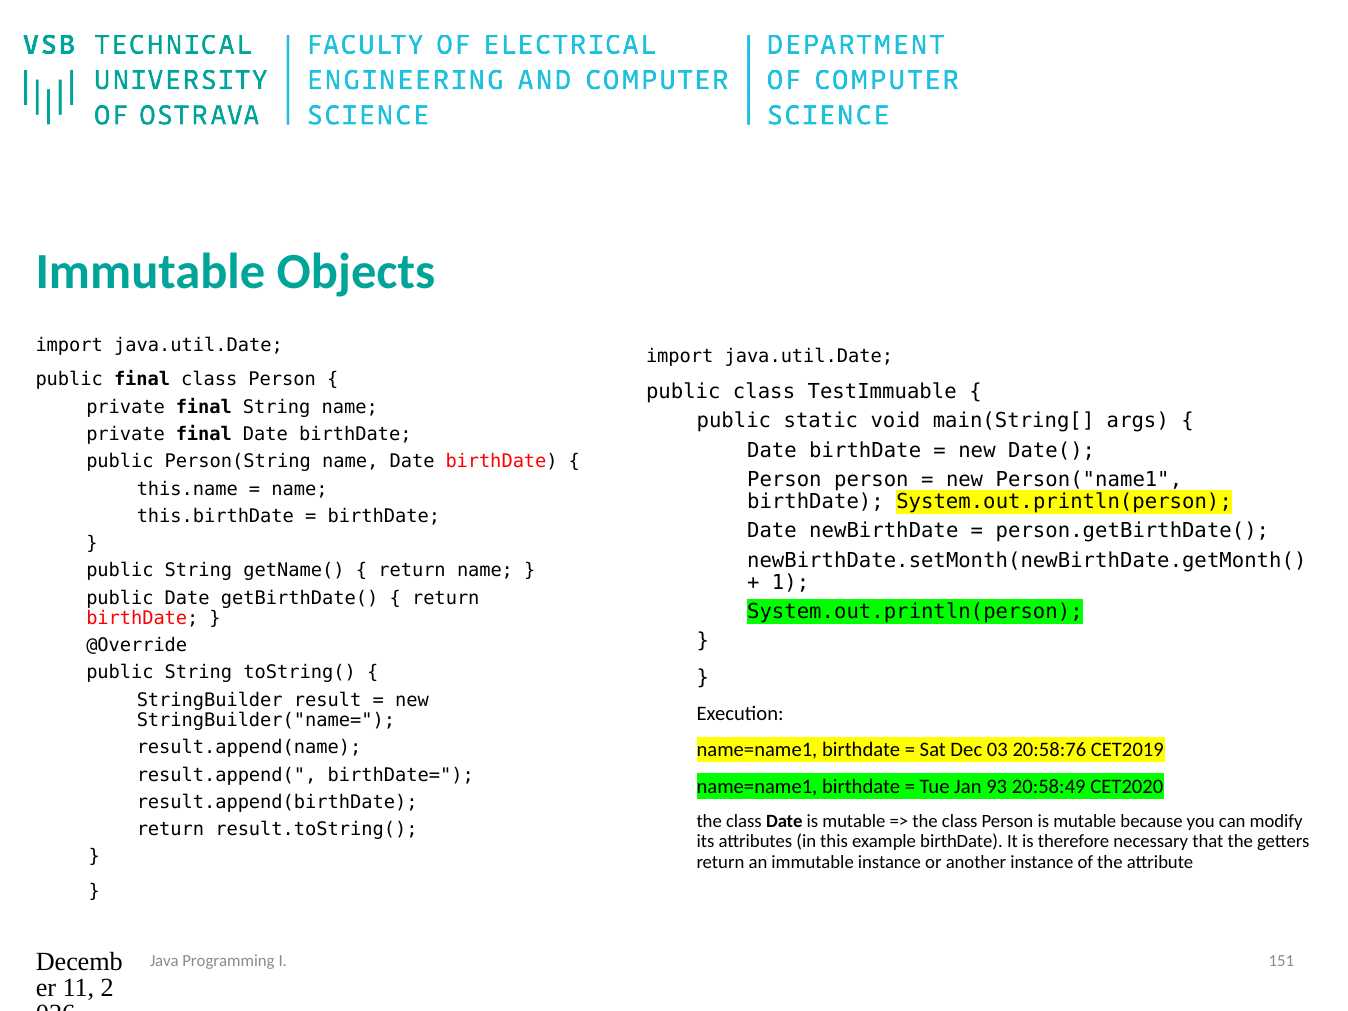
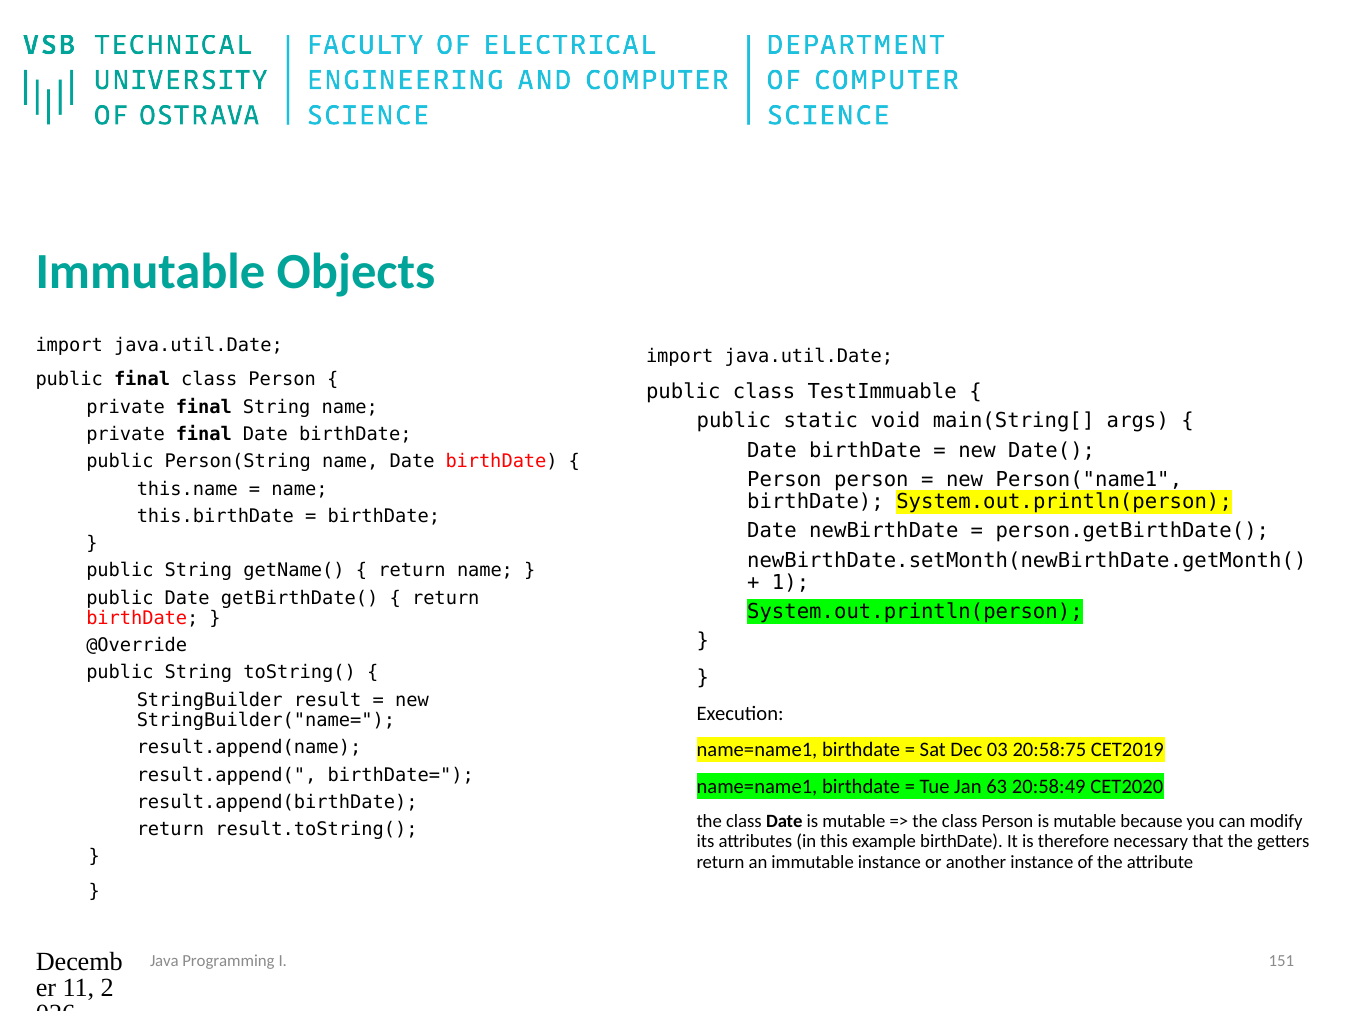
20:58:76: 20:58:76 -> 20:58:75 (1049, 750)
93: 93 -> 63 (997, 786)
